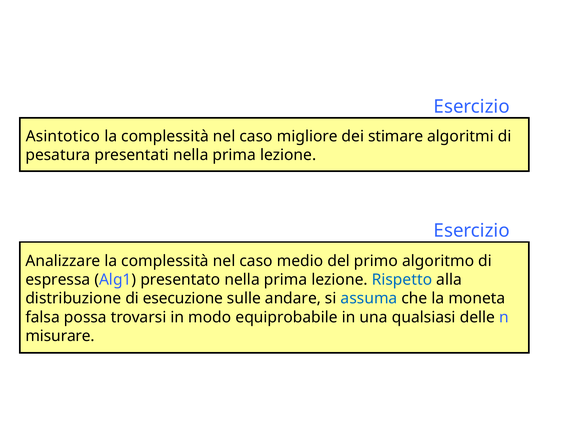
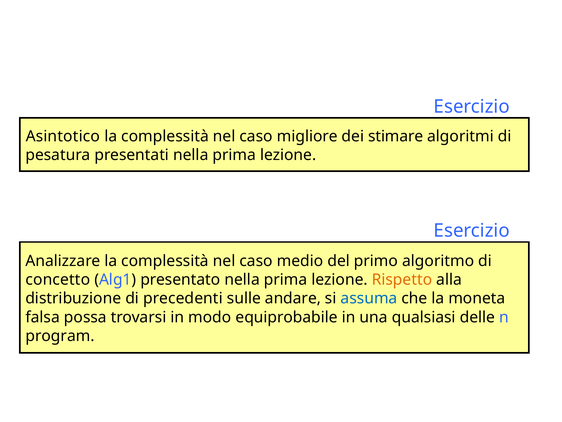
espressa: espressa -> concetto (58, 279)
Rispetto colour: blue -> orange (402, 279)
esecuzione: esecuzione -> precedenti (183, 298)
misurare: misurare -> program (60, 336)
